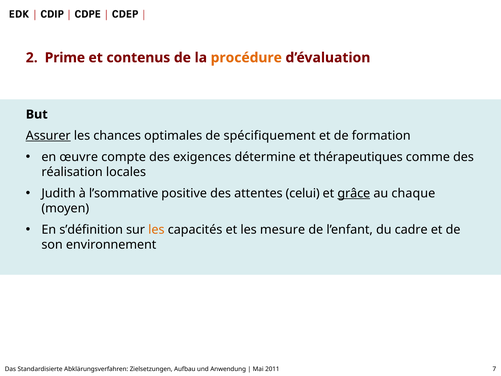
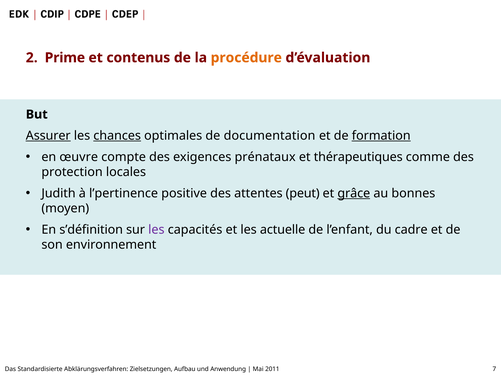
chances underline: none -> present (117, 136)
spécifiquement: spécifiquement -> documentation (270, 136)
formation underline: none -> present (381, 136)
détermine: détermine -> prénataux (265, 157)
réalisation: réalisation -> protection (72, 172)
l’sommative: l’sommative -> l’pertinence (124, 193)
celui: celui -> peut (303, 193)
chaque: chaque -> bonnes (413, 193)
les colour: orange -> purple (156, 230)
mesure: mesure -> actuelle (283, 230)
